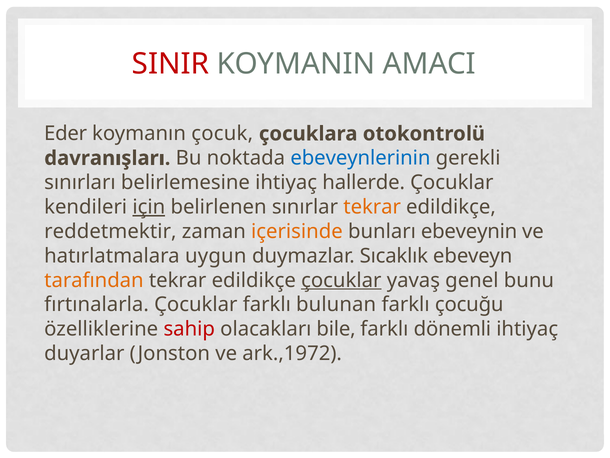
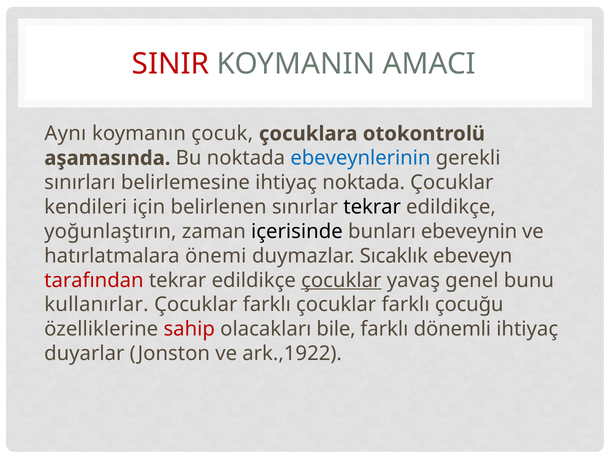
Eder: Eder -> Aynı (65, 134)
davranışları: davranışları -> aşamasında (107, 158)
ihtiyaç hallerde: hallerde -> noktada (364, 182)
için underline: present -> none (149, 207)
tekrar colour: orange -> black (372, 207)
reddetmektir: reddetmektir -> yoğunlaştırın (110, 231)
içerisinde colour: orange -> black (297, 231)
uygun: uygun -> önemi (216, 256)
tarafından colour: orange -> red (94, 280)
fırtınalarla: fırtınalarla -> kullanırlar (96, 304)
farklı bulunan: bulunan -> çocuklar (336, 304)
ark.,1972: ark.,1972 -> ark.,1922 (292, 353)
